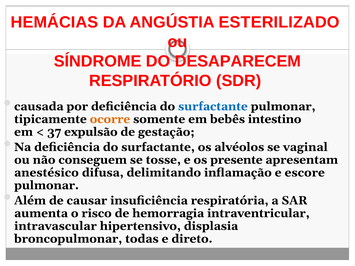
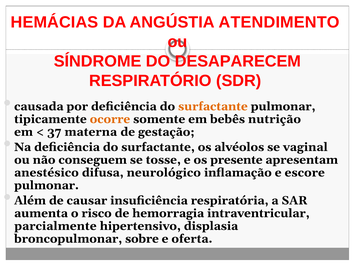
ESTERILIZADO: ESTERILIZADO -> ATENDIMENTO (279, 22)
surfactante colour: blue -> orange (213, 106)
intestino: intestino -> nutrição (274, 119)
expulsão: expulsão -> materna (91, 132)
delimitando: delimitando -> neurológico (164, 173)
intravascular: intravascular -> parcialmente (55, 226)
todas: todas -> sobre (142, 239)
direto: direto -> oferta (192, 239)
